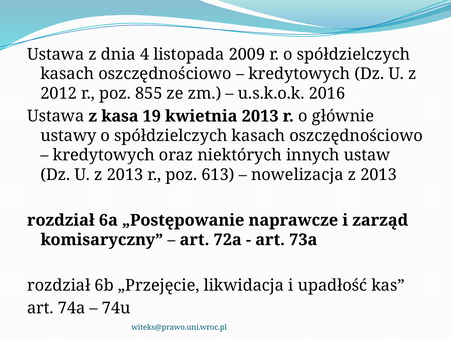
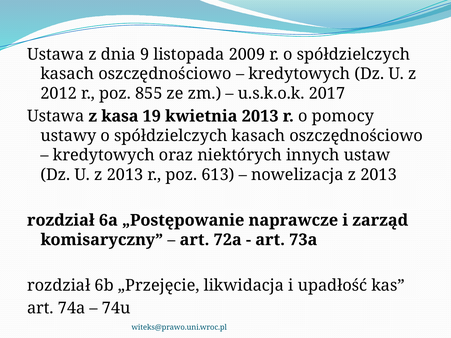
4: 4 -> 9 (145, 54)
2016: 2016 -> 2017 (327, 93)
głównie: głównie -> pomocy (343, 116)
